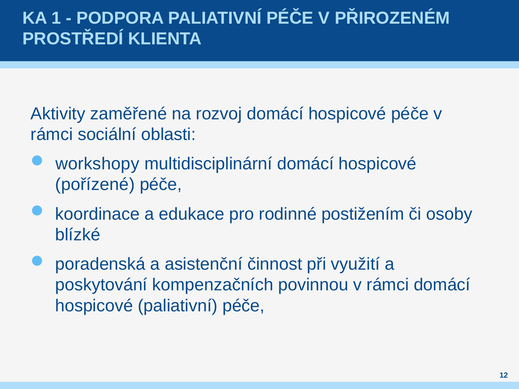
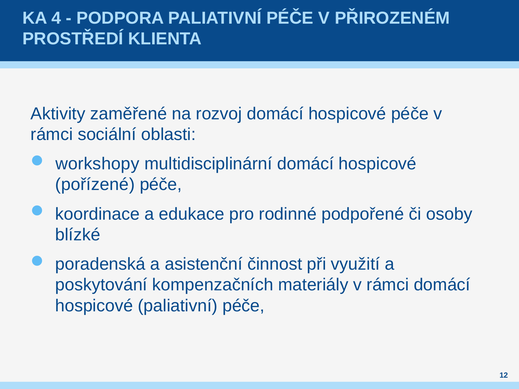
1: 1 -> 4 (56, 18)
postižením: postižením -> podpořené (363, 214)
povinnou: povinnou -> materiály (313, 285)
